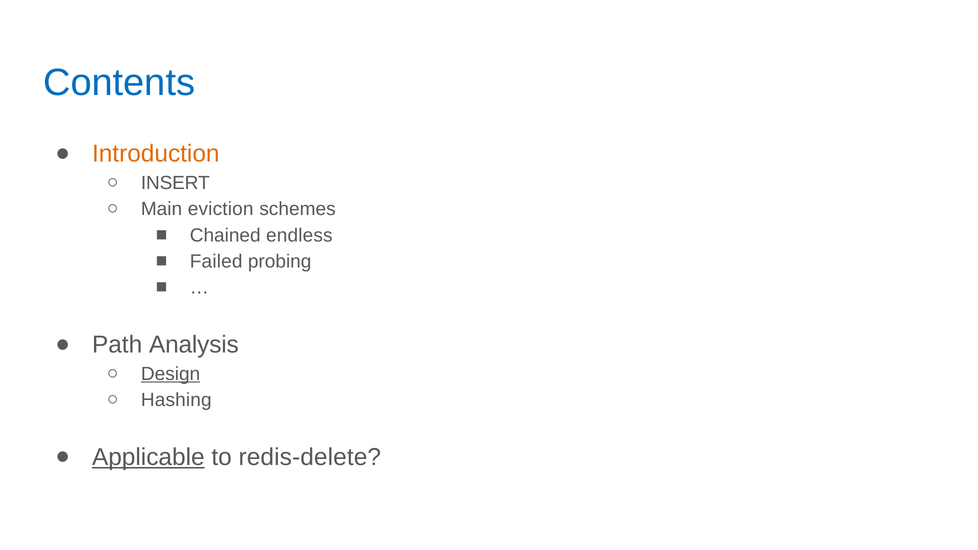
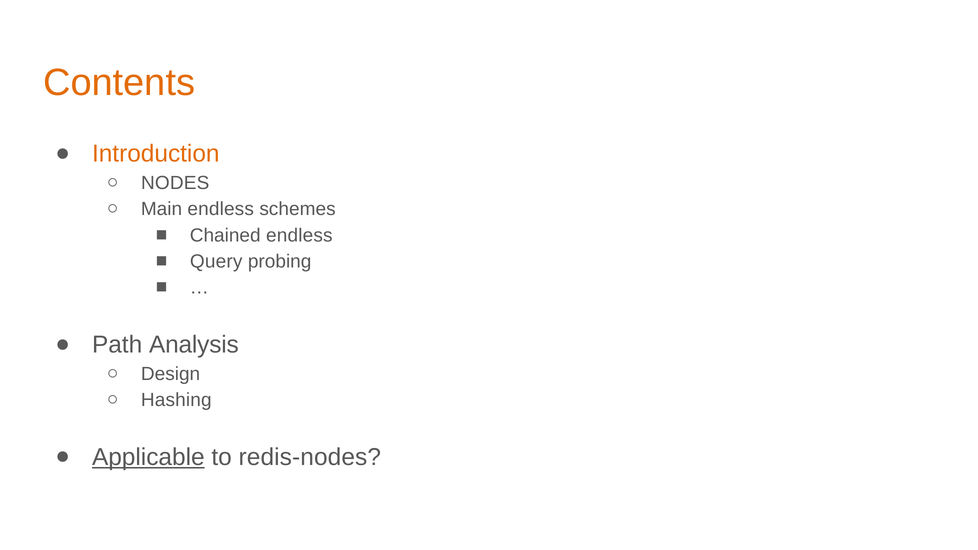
Contents colour: blue -> orange (119, 83)
INSERT: INSERT -> NODES (175, 183)
Main eviction: eviction -> endless (221, 209)
Failed: Failed -> Query (216, 262)
Design underline: present -> none (171, 374)
redis-delete: redis-delete -> redis-nodes (310, 457)
